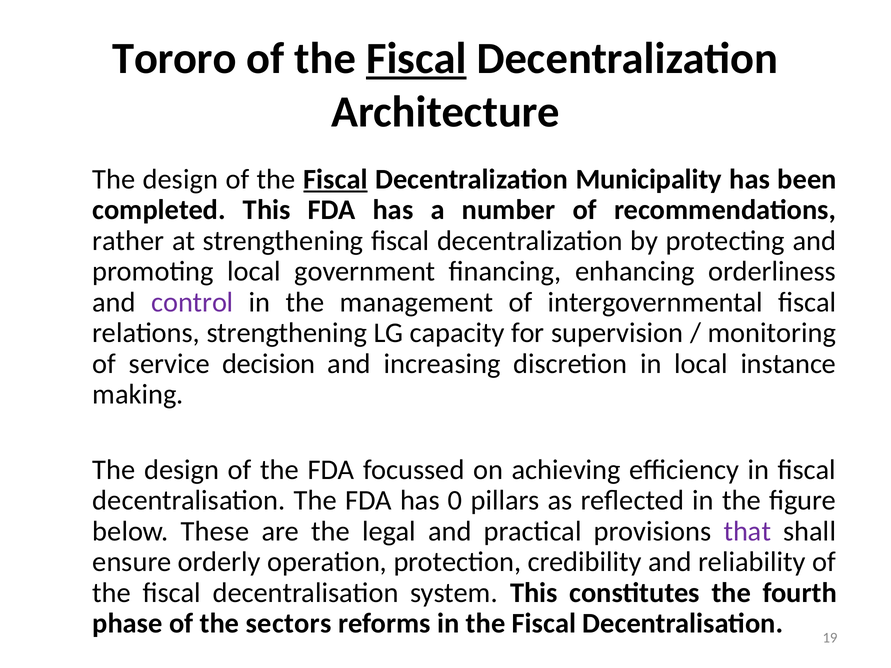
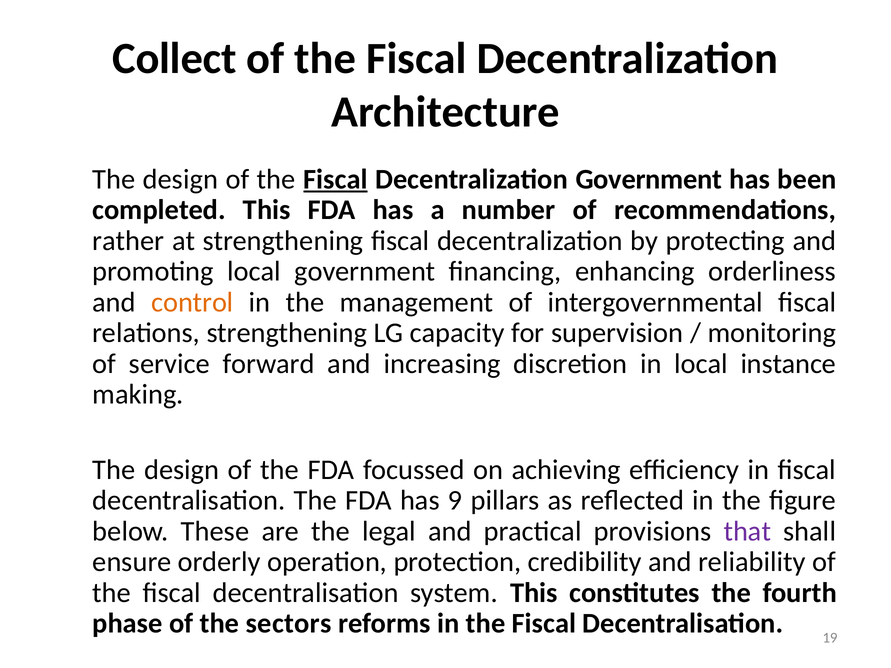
Tororo: Tororo -> Collect (174, 59)
Fiscal underline: present -> none (416, 59)
Decentralization Municipality: Municipality -> Government (649, 179)
control colour: purple -> orange (192, 302)
decision: decision -> forward (269, 364)
0: 0 -> 9 (455, 501)
